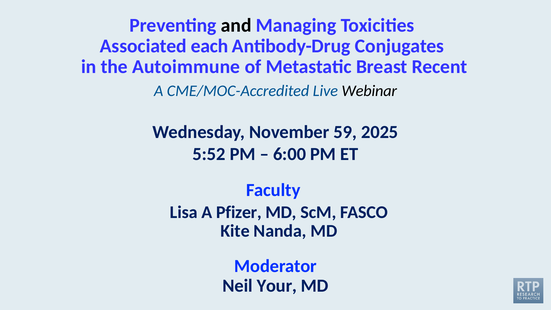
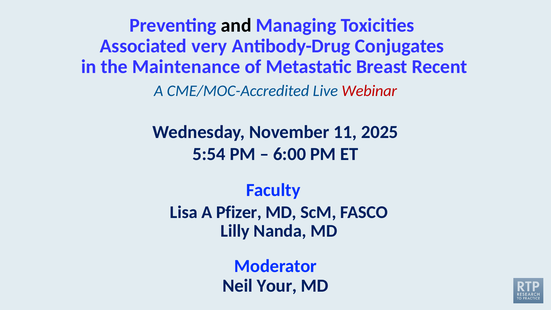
each: each -> very (209, 46)
Autoimmune: Autoimmune -> Maintenance (186, 67)
Webinar colour: black -> red (369, 91)
59: 59 -> 11 (345, 132)
5:52: 5:52 -> 5:54 (209, 154)
Kite: Kite -> Lilly (235, 231)
